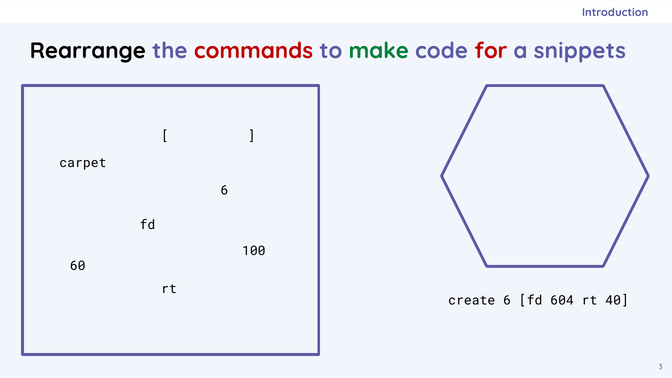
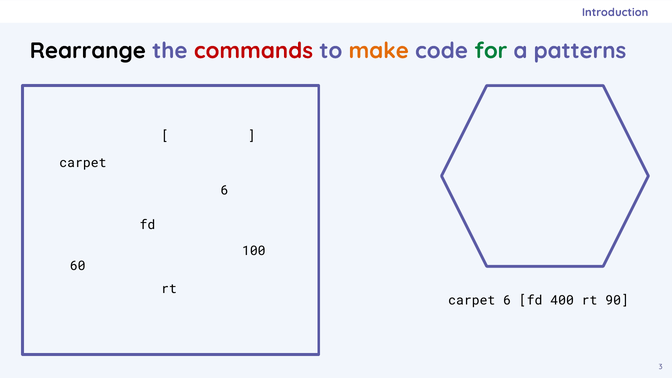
make colour: green -> orange (379, 51)
for colour: red -> green (491, 51)
snippets: snippets -> patterns (580, 51)
create: create -> carpet (472, 300)
604: 604 -> 400 (562, 300)
40: 40 -> 90 (617, 300)
